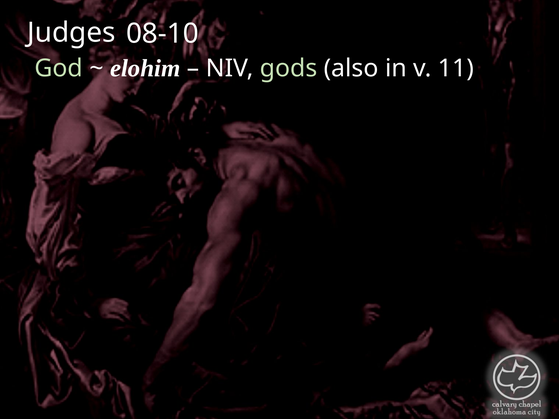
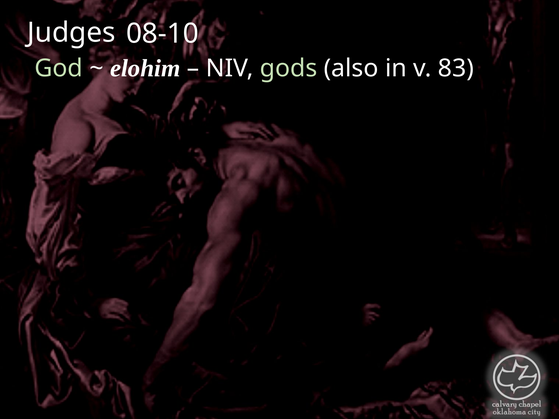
11: 11 -> 83 (456, 68)
